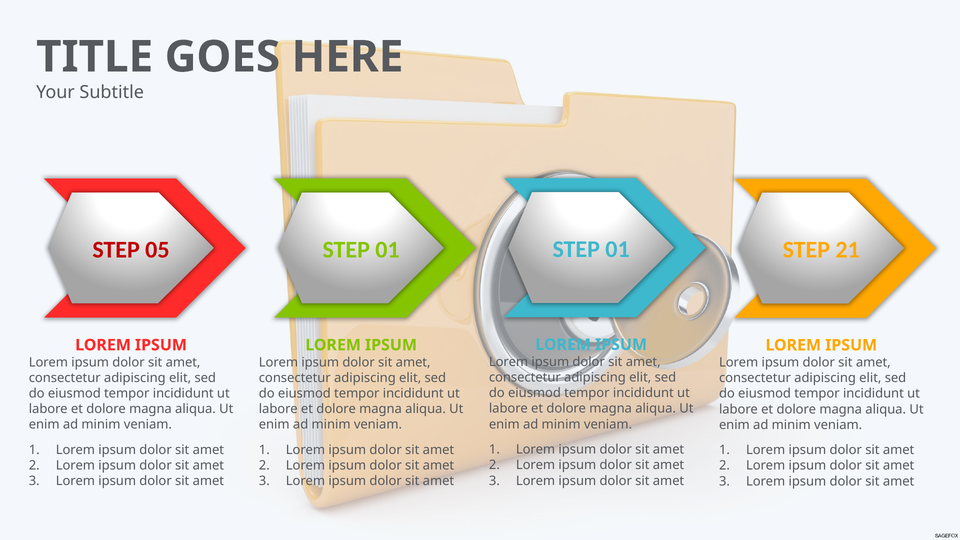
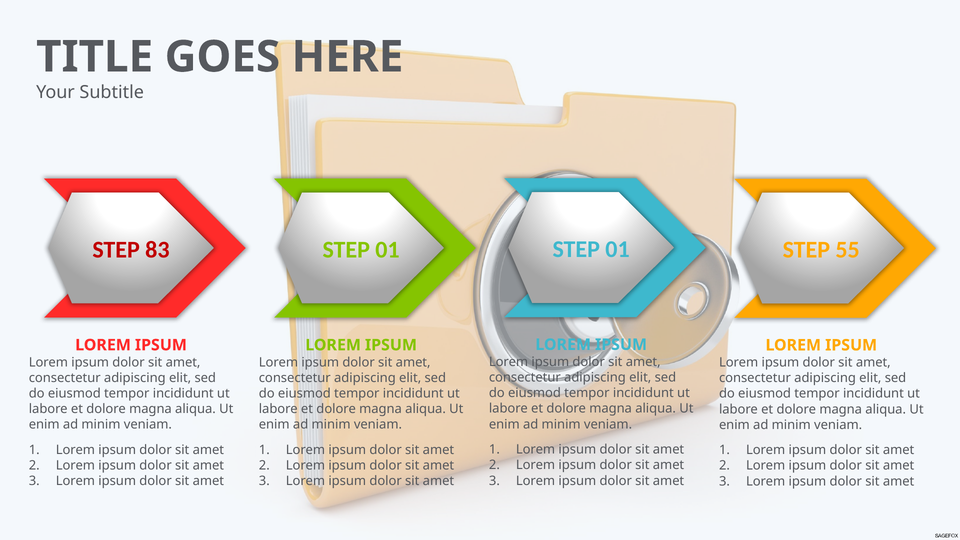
05: 05 -> 83 (157, 250)
21: 21 -> 55 (848, 250)
